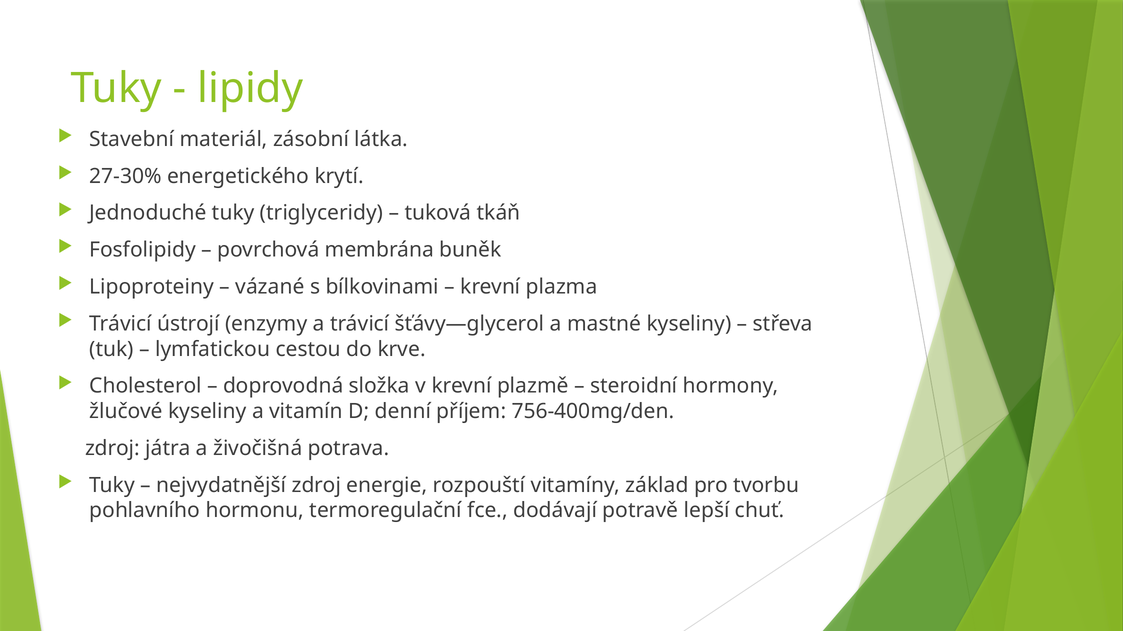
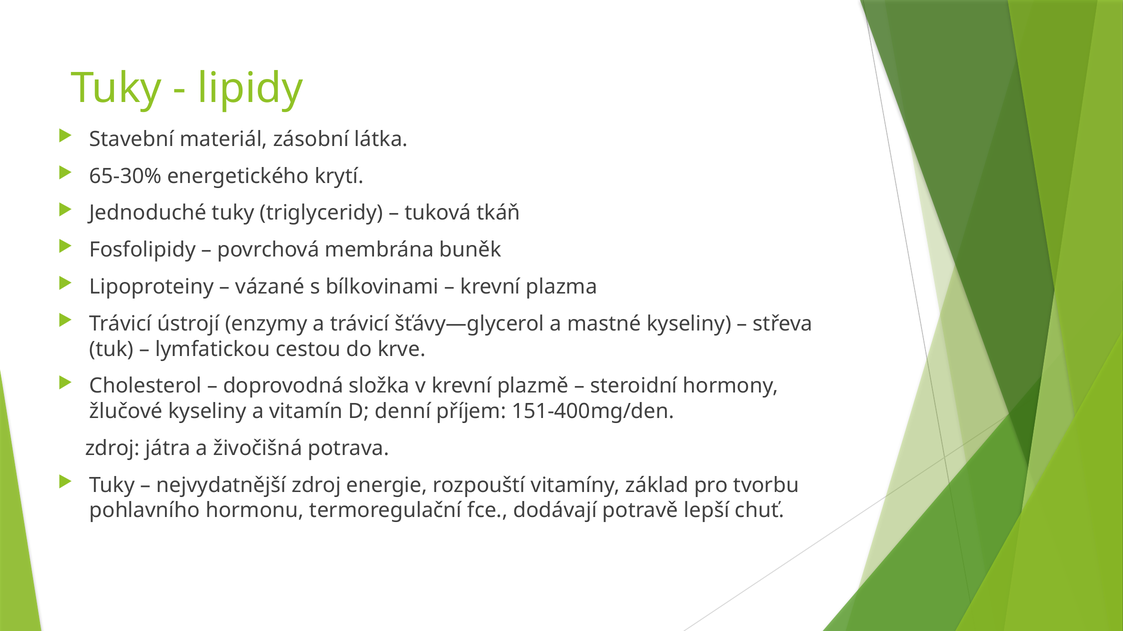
27-30%: 27-30% -> 65-30% (126, 176)
756-400mg/den: 756-400mg/den -> 151-400mg/den (593, 412)
